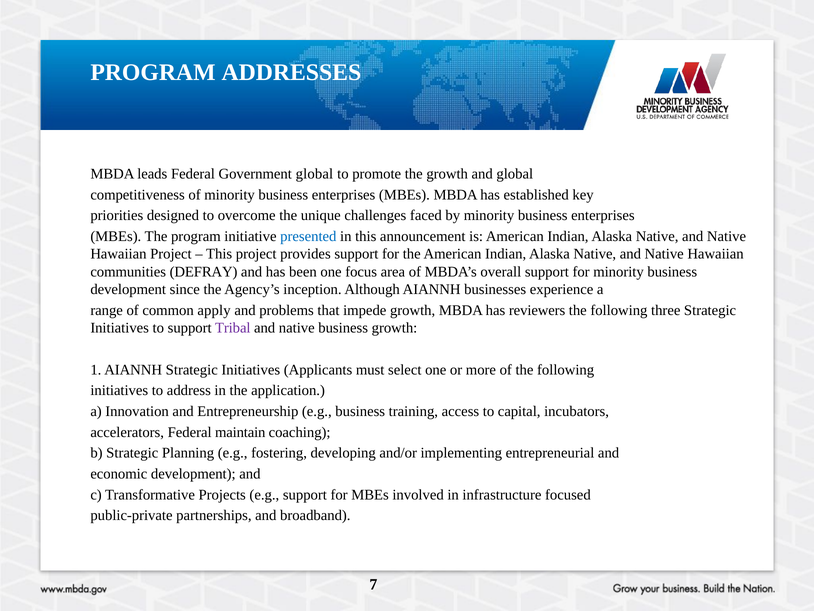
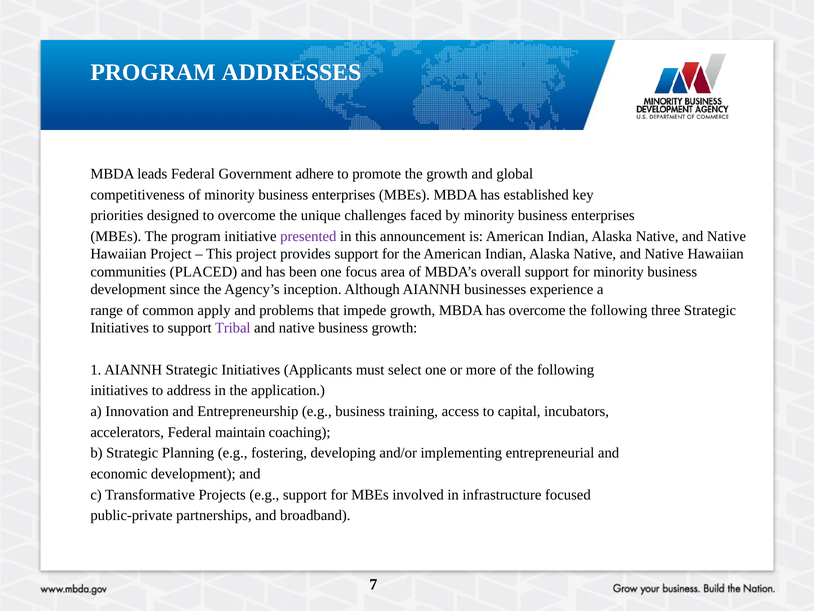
Government global: global -> adhere (315, 174)
presented colour: blue -> purple (308, 236)
DEFRAY: DEFRAY -> PLACED (203, 272)
has reviewers: reviewers -> overcome (537, 310)
